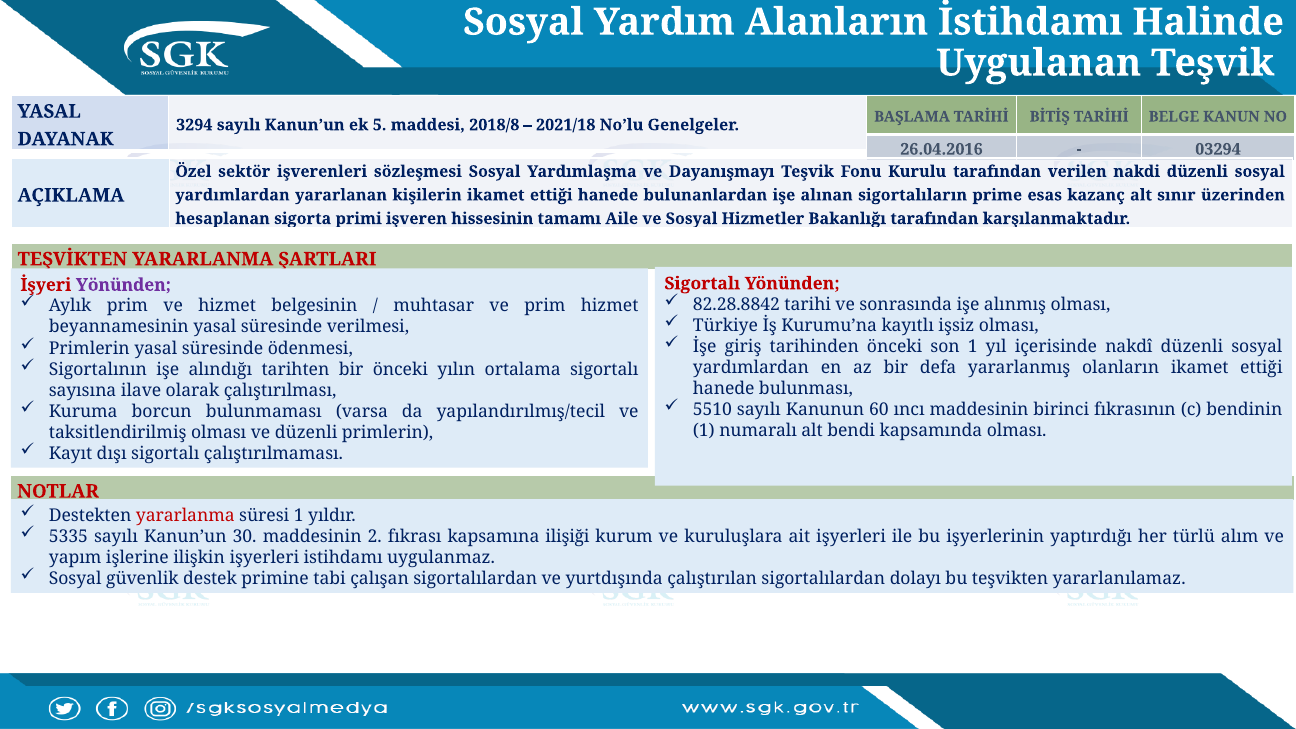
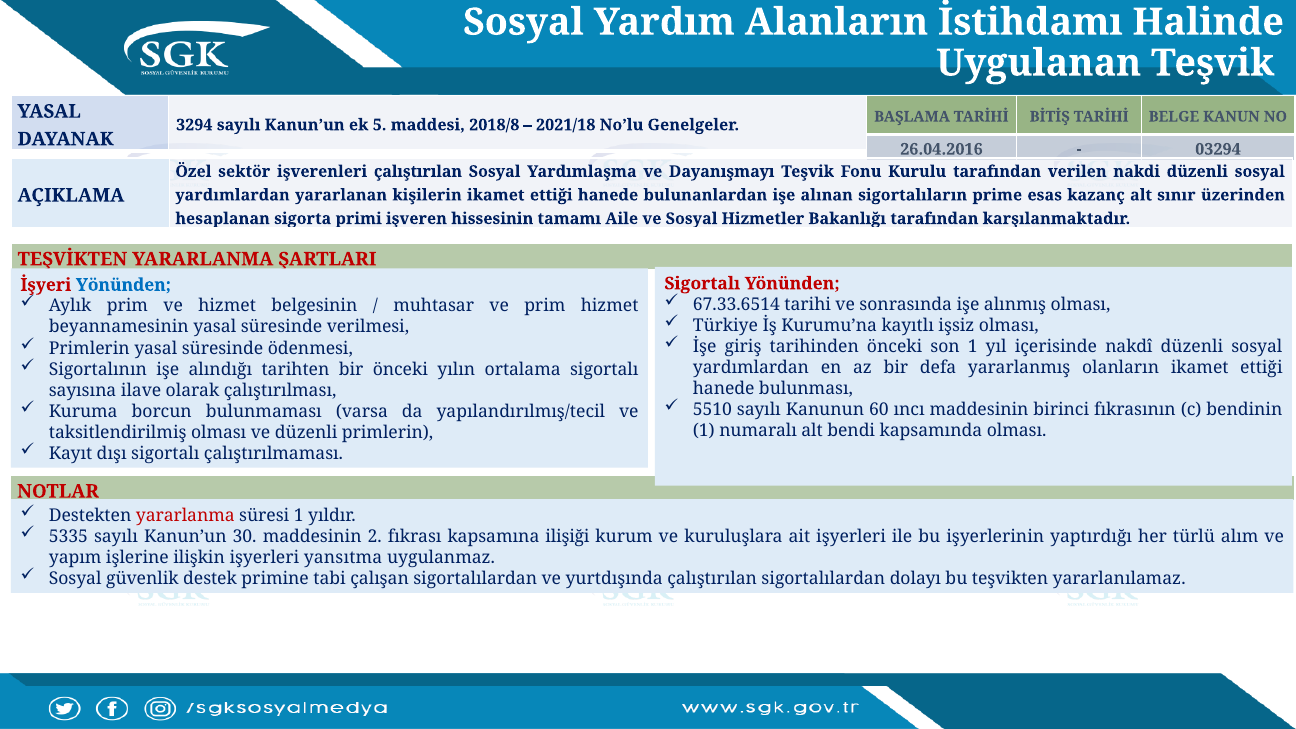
işverenleri sözleşmesi: sözleşmesi -> çalıştırılan (418, 172)
Yönünden colour: purple -> blue (123, 285)
82.28.8842: 82.28.8842 -> 67.33.6514 (736, 305)
istihdamı: istihdamı -> yansıtma (343, 558)
